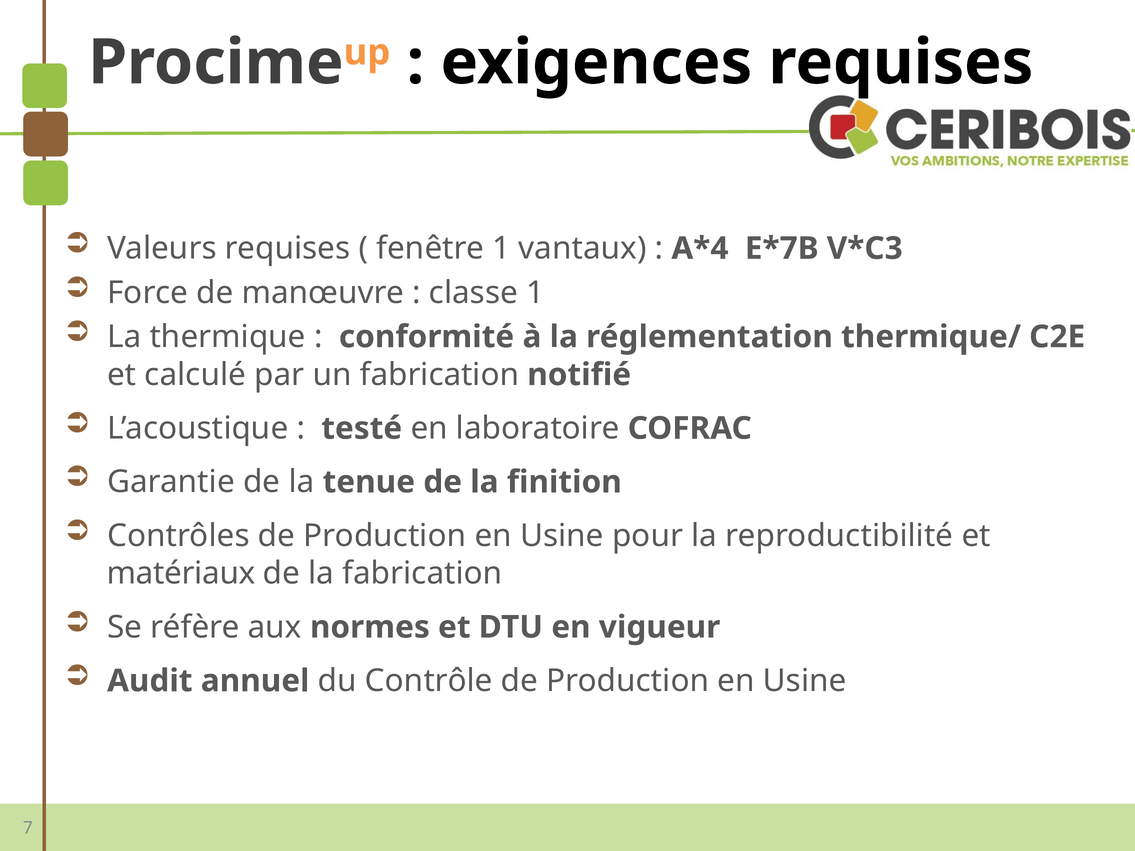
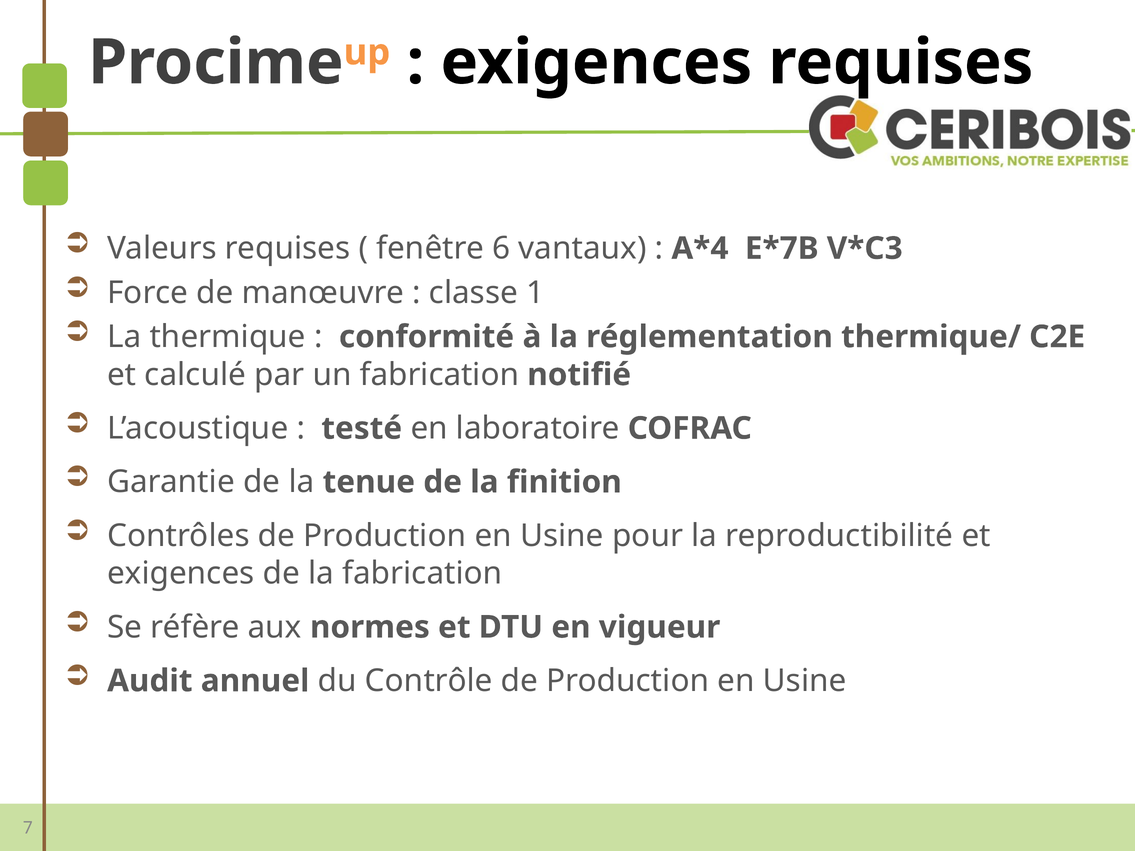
fenêtre 1: 1 -> 6 (501, 249)
matériaux: matériaux -> exigences (181, 574)
